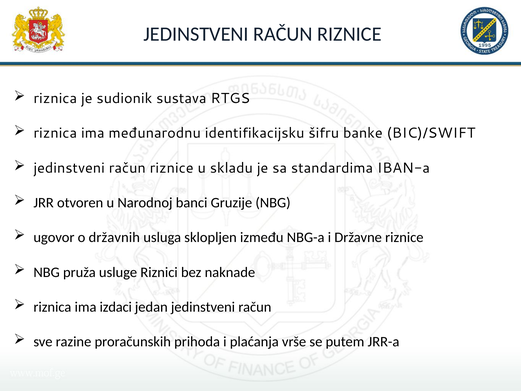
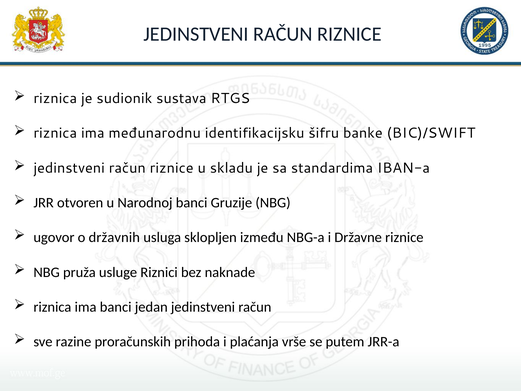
ima izdaci: izdaci -> banci (116, 307)
